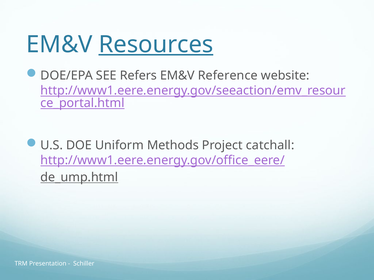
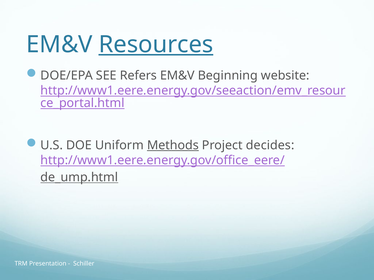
Reference: Reference -> Beginning (228, 76)
Methods underline: none -> present (173, 145)
catchall: catchall -> decides (270, 145)
